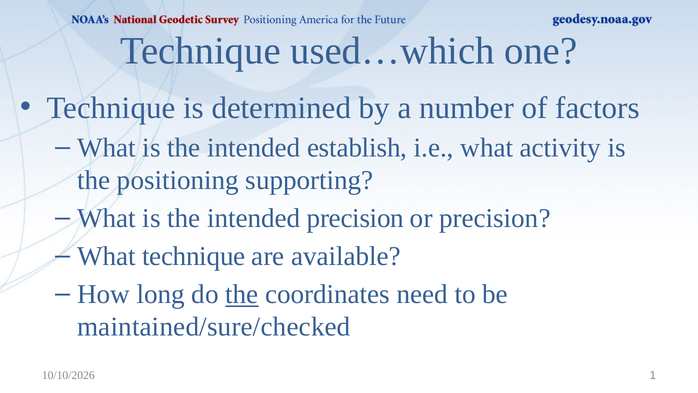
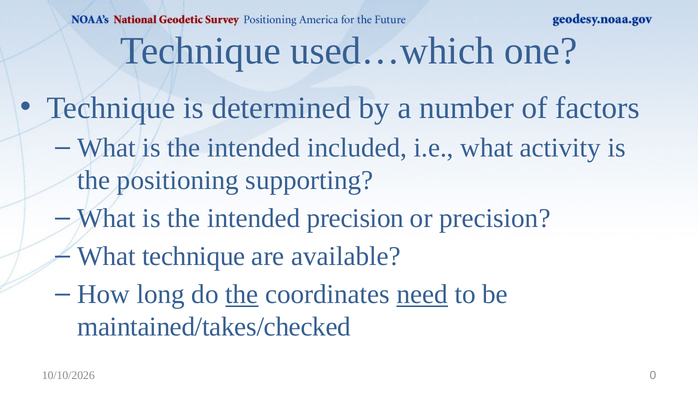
establish: establish -> included (357, 148)
need underline: none -> present (422, 294)
maintained/sure/checked: maintained/sure/checked -> maintained/takes/checked (214, 327)
1: 1 -> 0 (653, 375)
